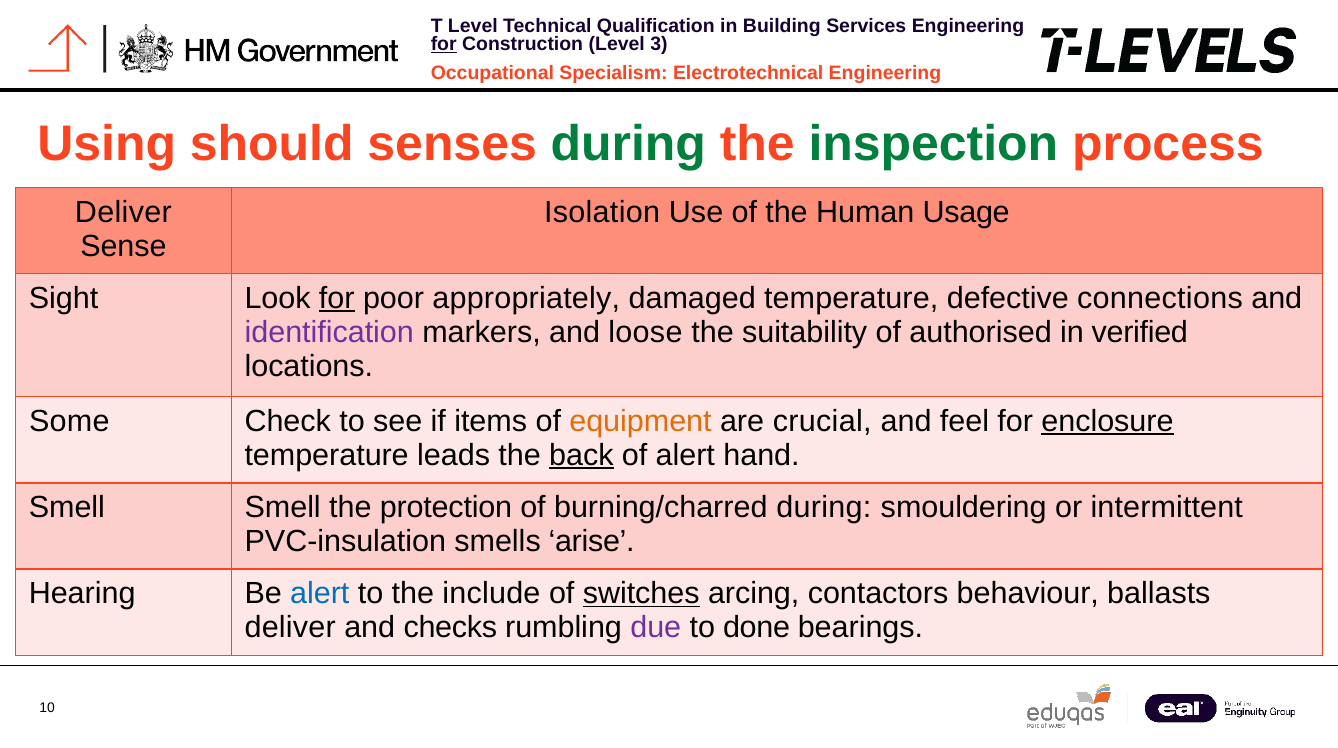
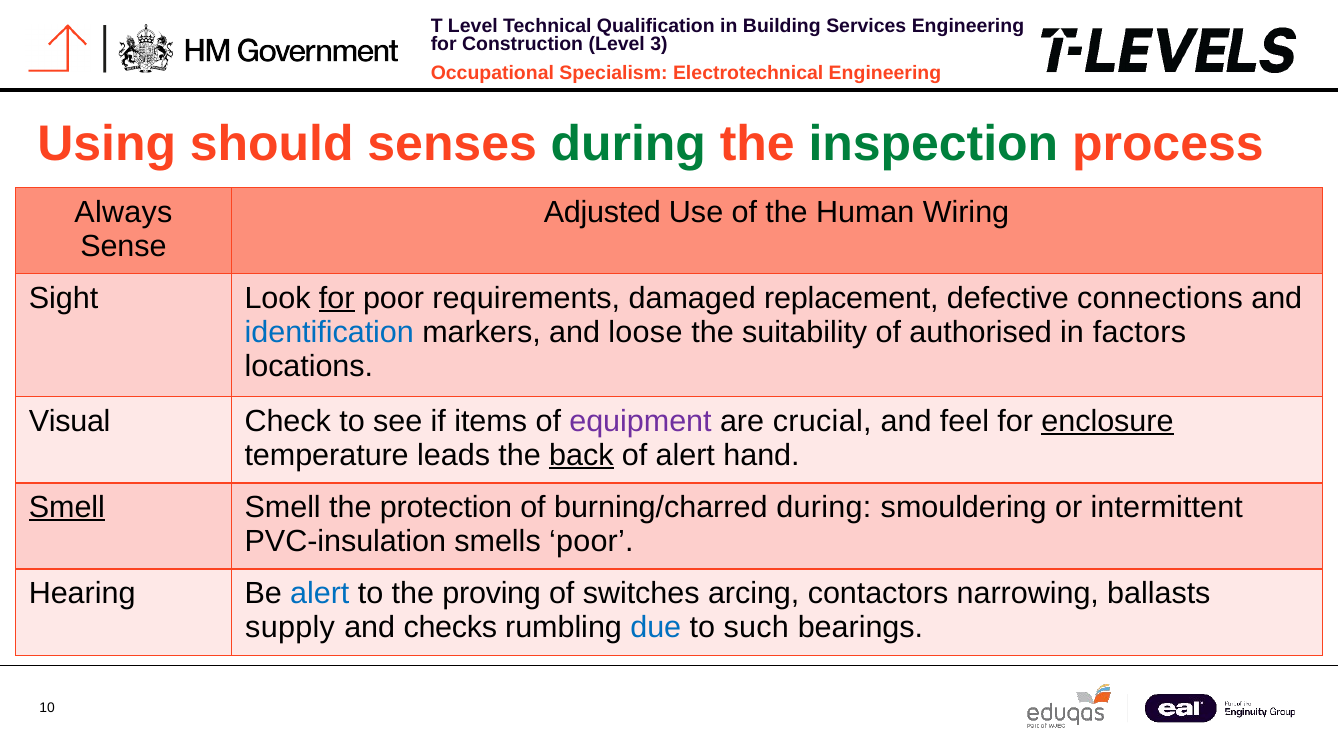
for underline: present -> none (444, 44)
Deliver: Deliver -> Always (123, 212)
Isolation: Isolation -> Adjusted (602, 212)
Usage: Usage -> Wiring (966, 212)
appropriately: appropriately -> requirements (526, 298)
damaged temperature: temperature -> replacement (851, 298)
identification colour: purple -> blue (329, 332)
verified: verified -> factors (1140, 332)
Some: Some -> Visual (70, 421)
equipment colour: orange -> purple (640, 421)
Smell underline: none -> present (67, 507)
smells arise: arise -> poor (591, 541)
include: include -> proving (492, 593)
switches underline: present -> none (641, 593)
behaviour: behaviour -> narrowing (1028, 593)
deliver: deliver -> supply (290, 627)
due colour: purple -> blue (656, 627)
done: done -> such (756, 627)
